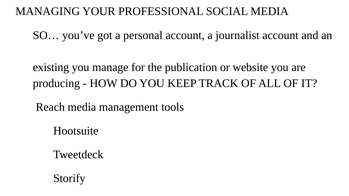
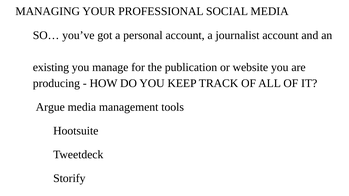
Reach: Reach -> Argue (50, 107)
